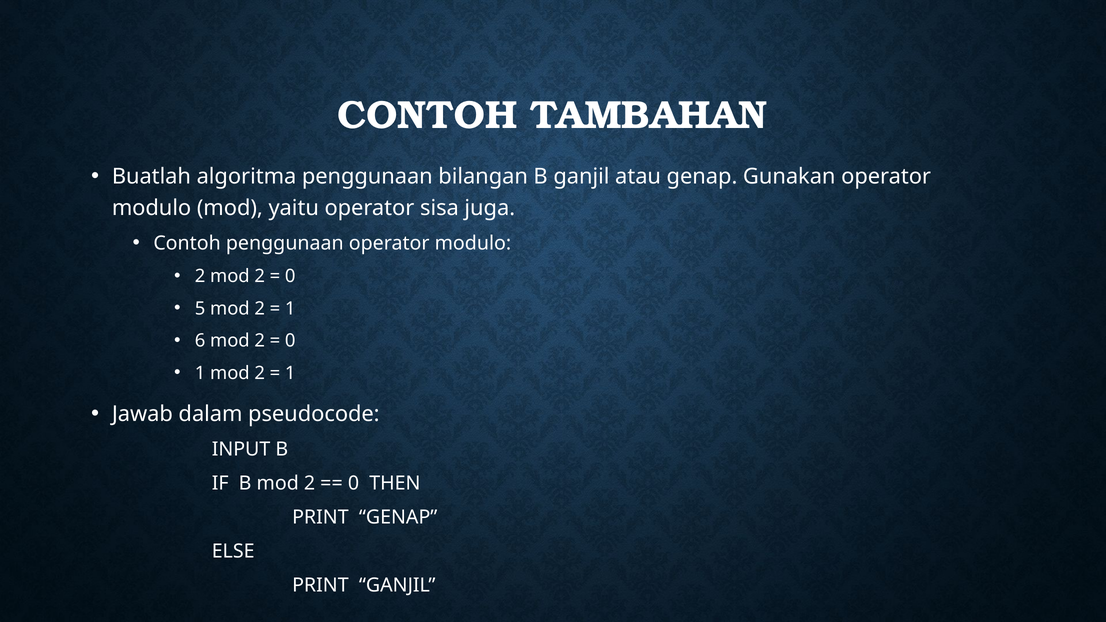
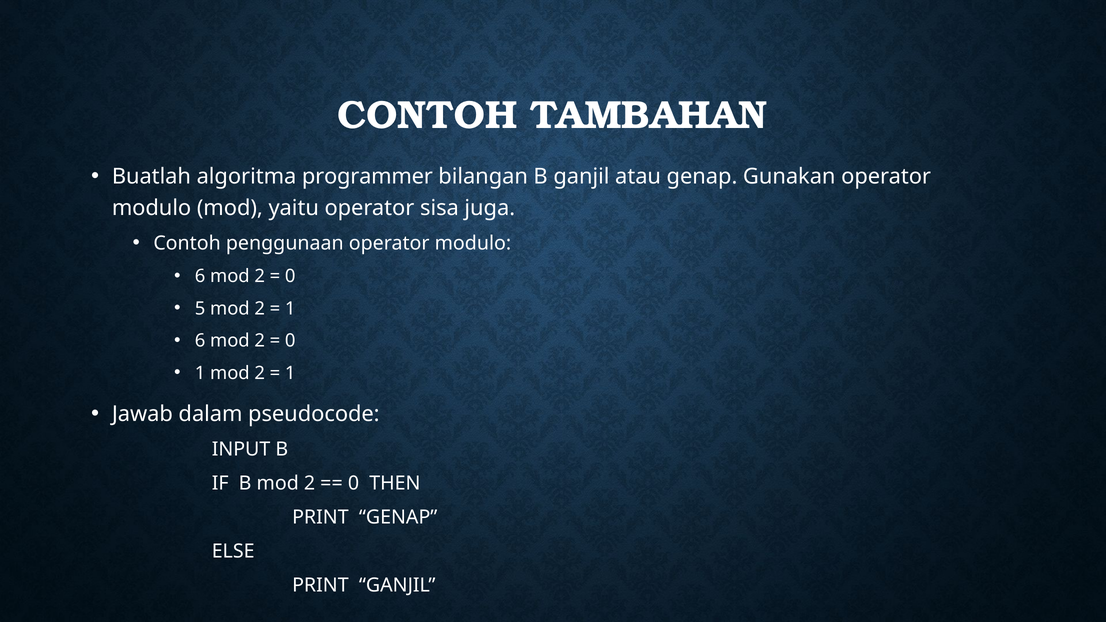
algoritma penggunaan: penggunaan -> programmer (367, 177)
2: 2 -> 6 (200, 276)
